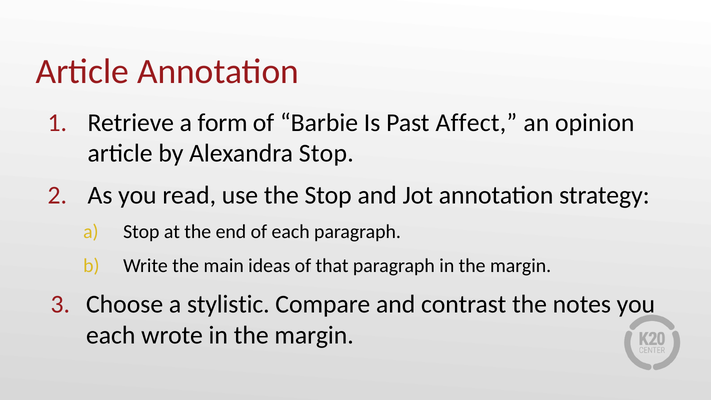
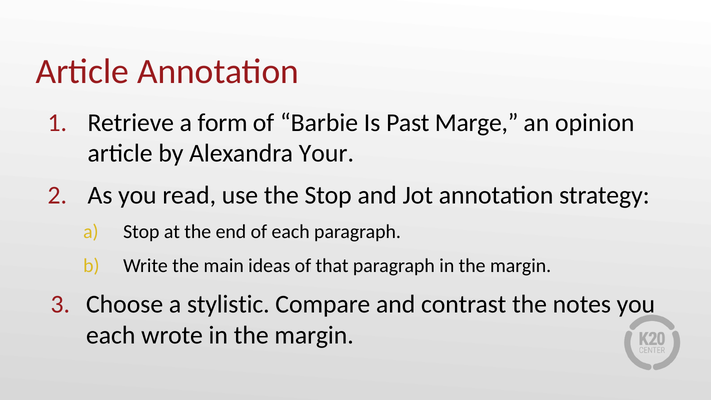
Affect: Affect -> Marge (477, 123)
Alexandra Stop: Stop -> Your (326, 153)
